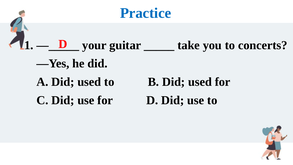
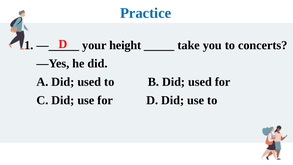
guitar: guitar -> height (125, 45)
